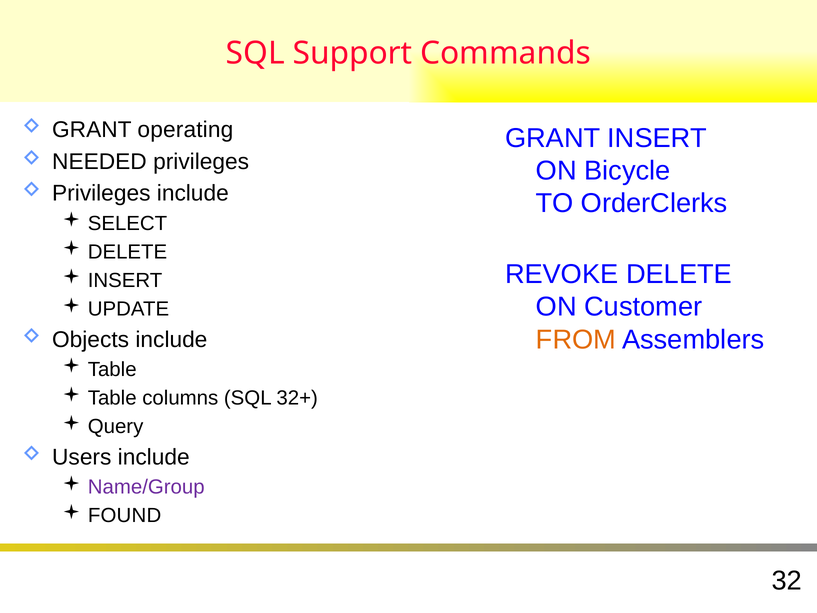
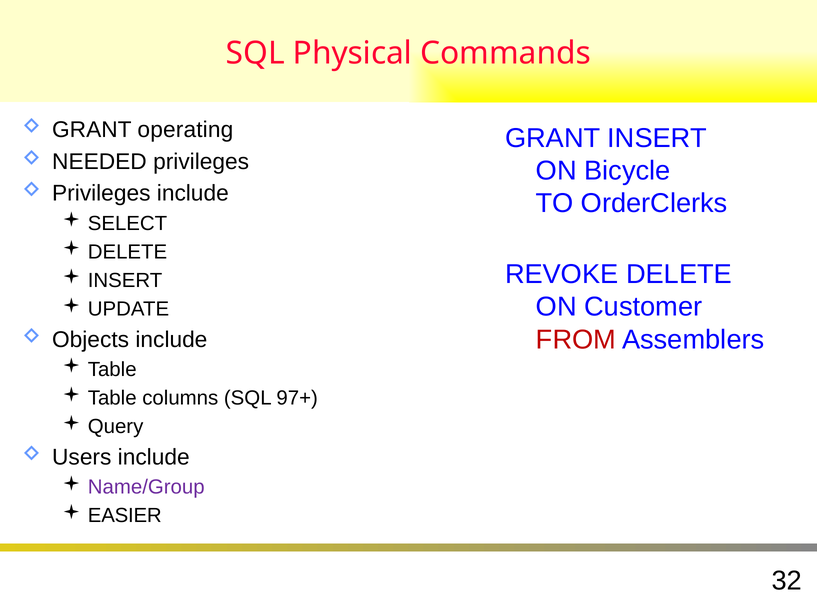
Support: Support -> Physical (353, 53)
FROM colour: orange -> red (576, 340)
32+: 32+ -> 97+ (297, 398)
FOUND: FOUND -> EASIER (125, 516)
